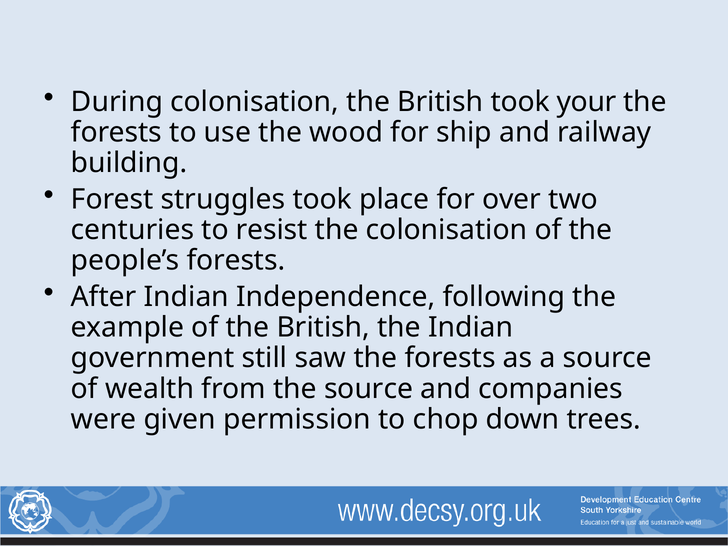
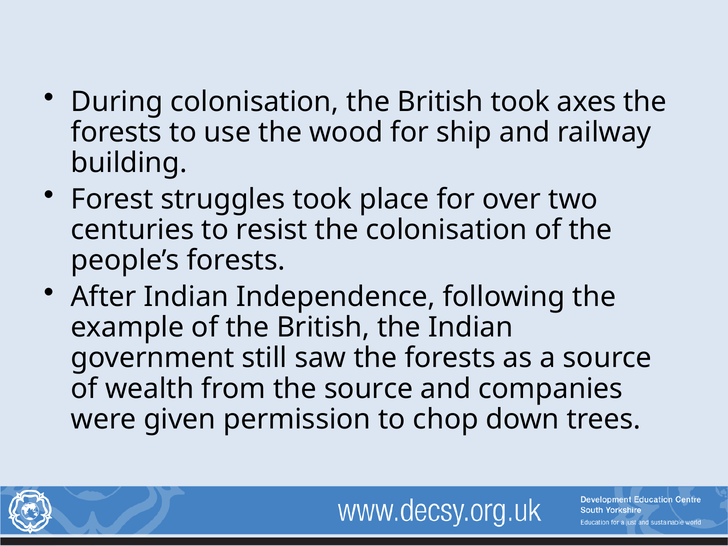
your: your -> axes (587, 102)
